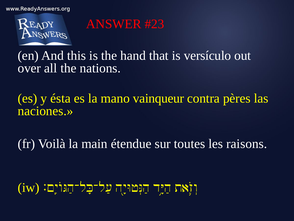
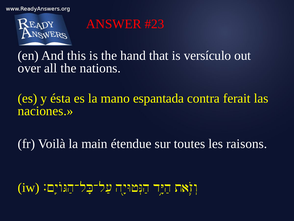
vainqueur: vainqueur -> espantada (158, 98)
pères: pères -> ferait (237, 98)
